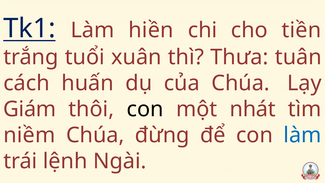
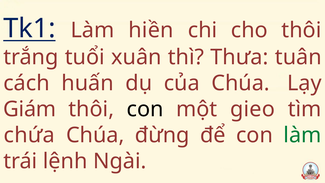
cho tiền: tiền -> thôi (301, 30)
nhát: nhát -> gieo (252, 109)
niềm: niềm -> chứa (29, 135)
làm colour: blue -> green (302, 135)
